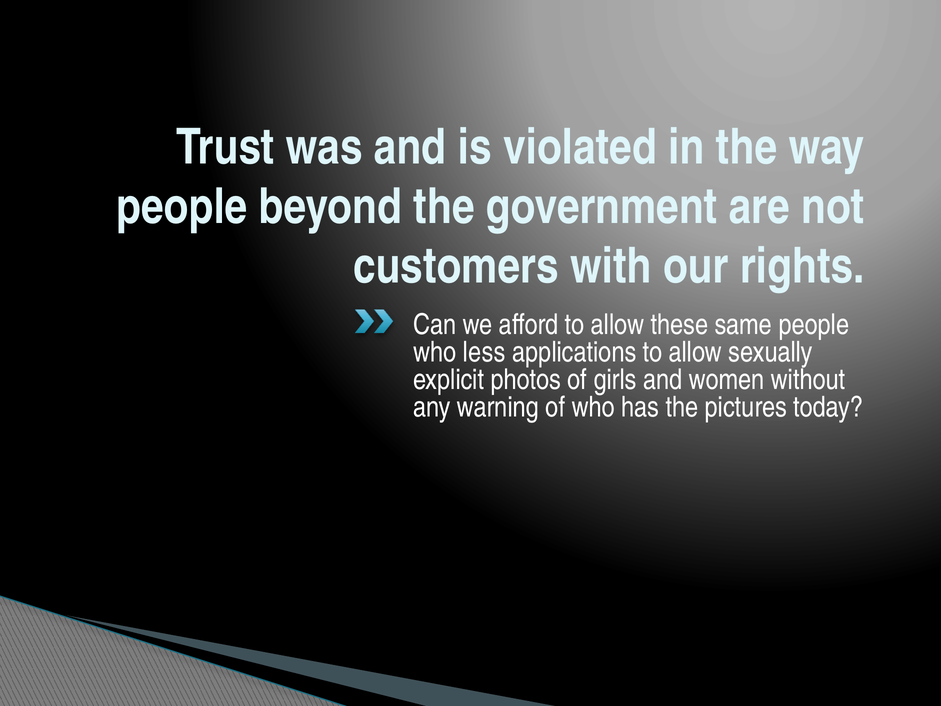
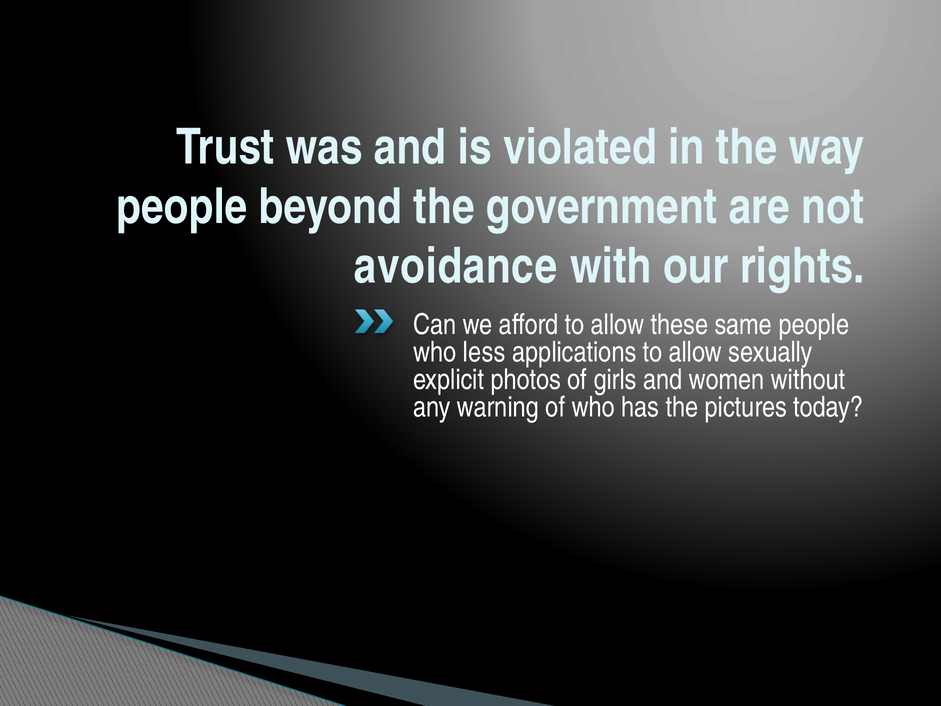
customers: customers -> avoidance (456, 266)
